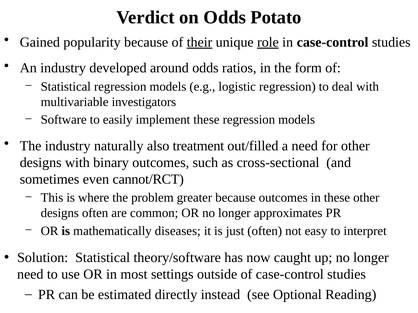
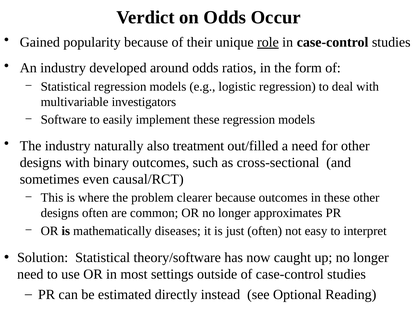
Potato: Potato -> Occur (276, 17)
their underline: present -> none (200, 42)
cannot/RCT: cannot/RCT -> causal/RCT (148, 180)
greater: greater -> clearer (194, 198)
